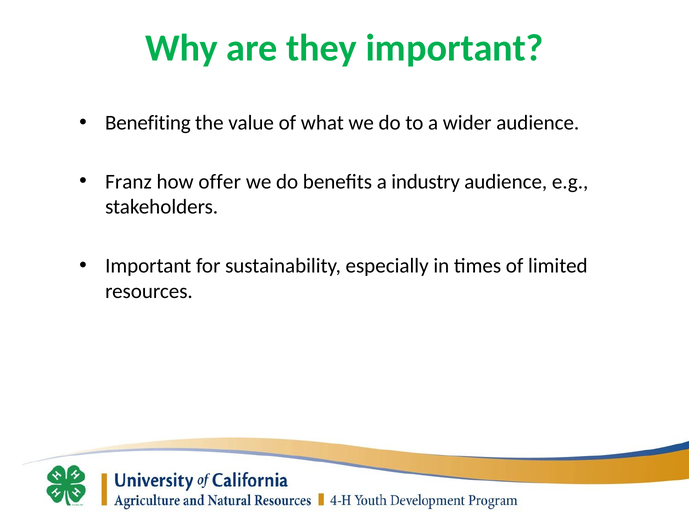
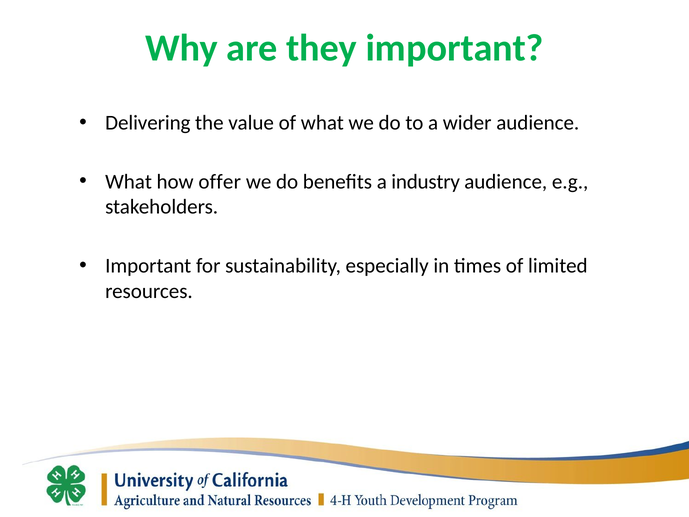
Benefiting: Benefiting -> Delivering (148, 123)
Franz: Franz -> What (129, 182)
